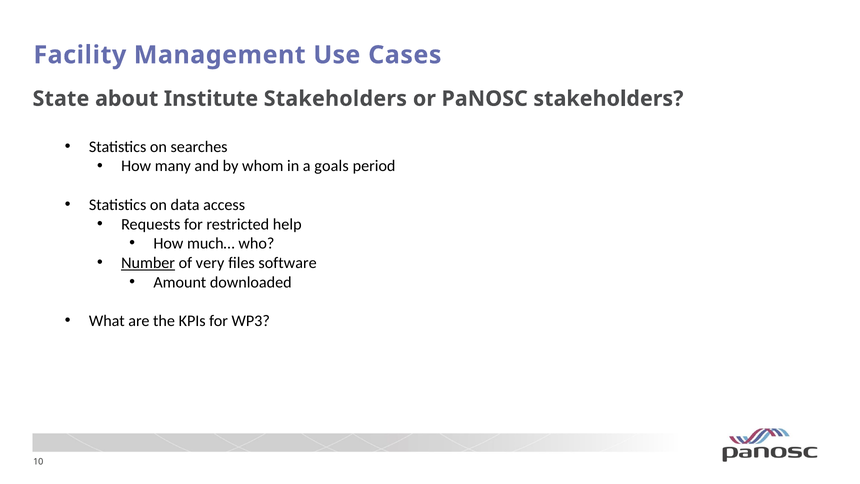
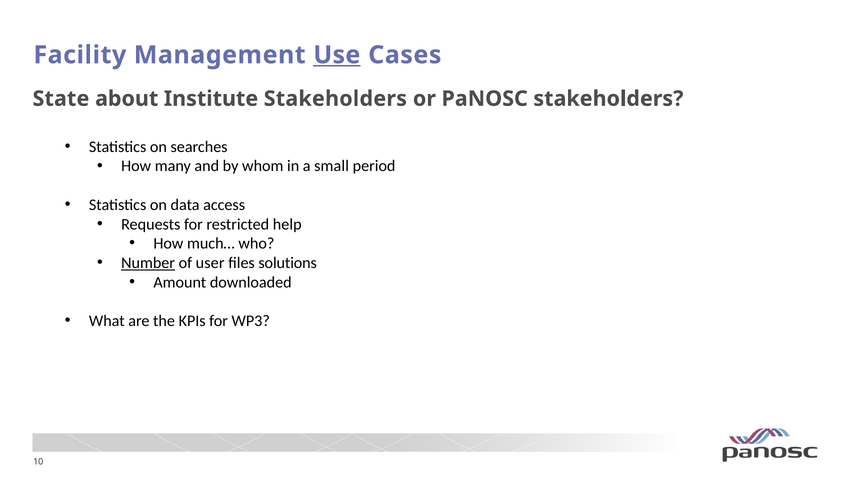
Use underline: none -> present (337, 55)
goals: goals -> small (332, 166)
very: very -> user (210, 263)
software: software -> solutions (288, 263)
